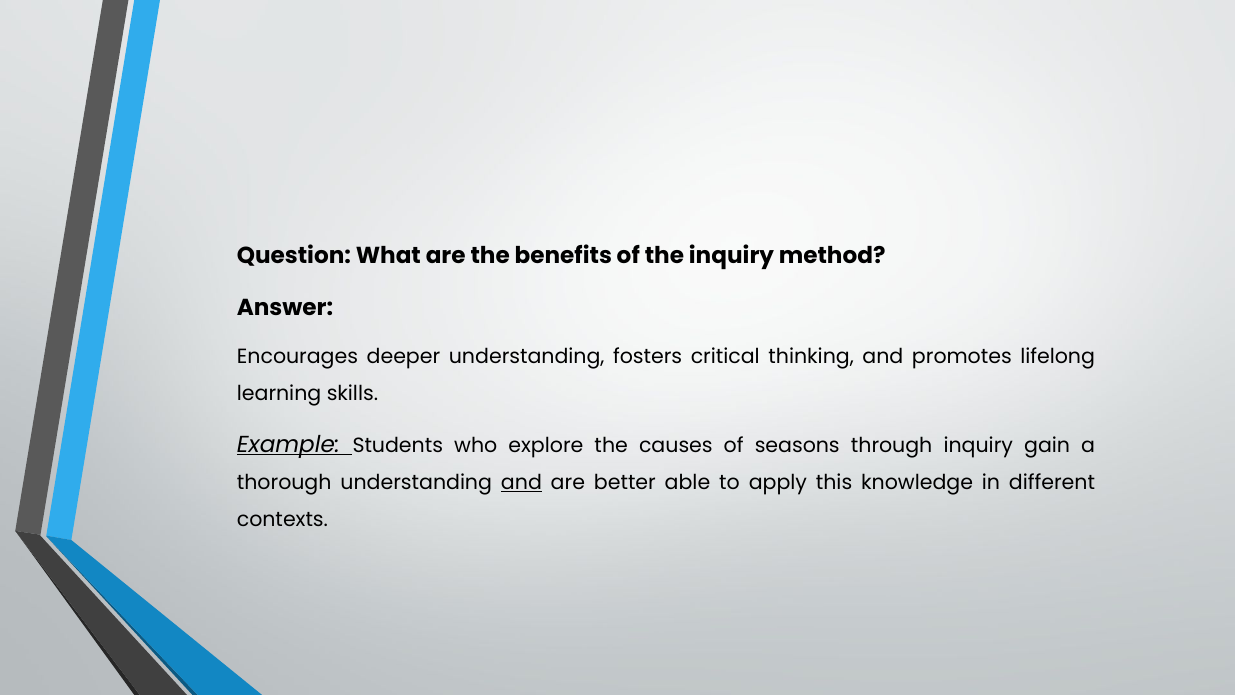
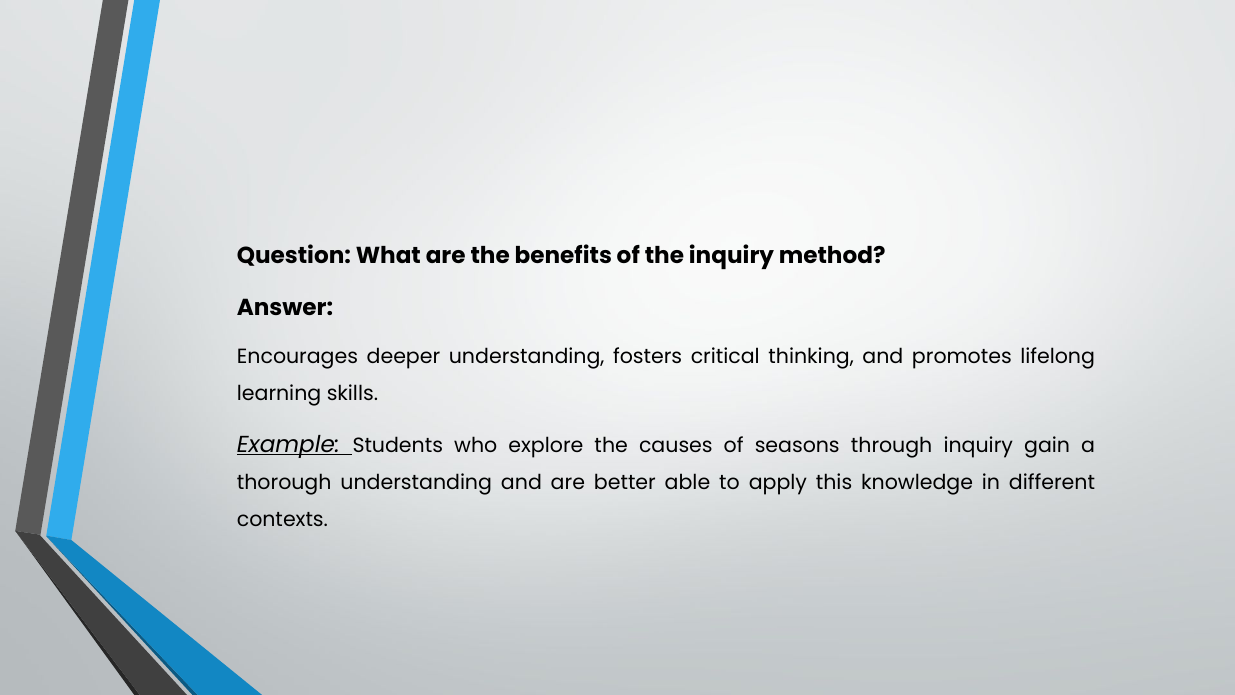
and underline: present -> none (521, 483)
